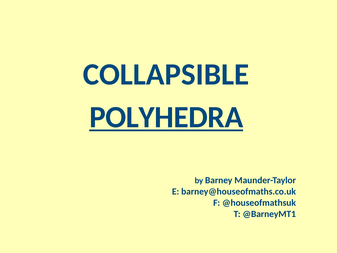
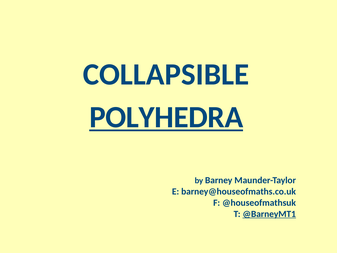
@BarneyMT1 underline: none -> present (269, 214)
